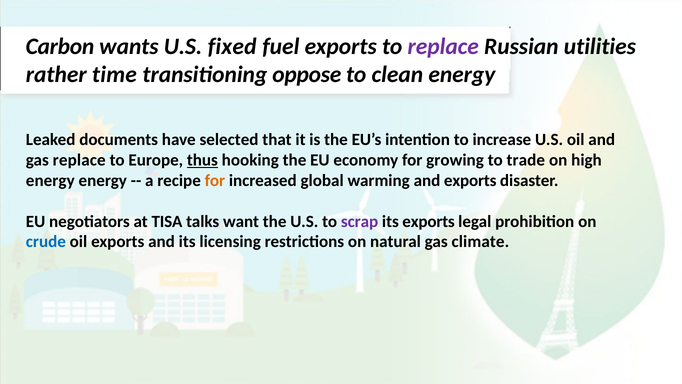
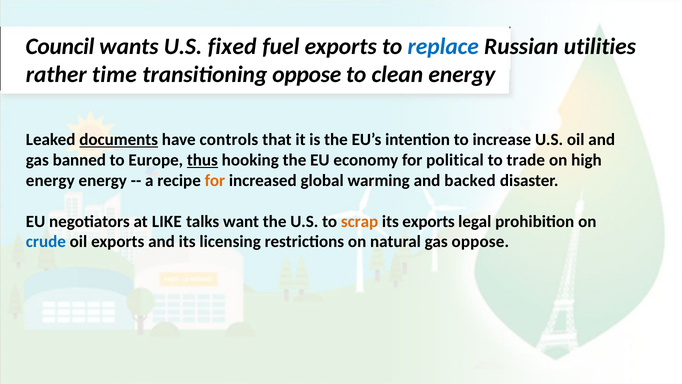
Carbon: Carbon -> Council (60, 46)
replace colour: purple -> blue (443, 46)
documents underline: none -> present (119, 139)
selected: selected -> controls (229, 139)
gas replace: replace -> banned (79, 160)
growing: growing -> political (455, 160)
and exports: exports -> backed (470, 180)
TISA: TISA -> LIKE (167, 221)
scrap colour: purple -> orange (360, 221)
gas climate: climate -> oppose (480, 242)
